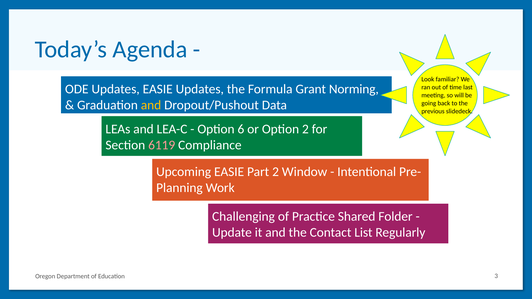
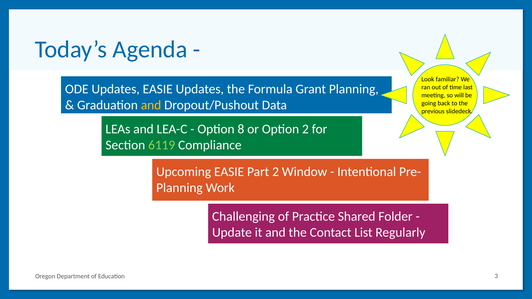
Grant Norming: Norming -> Planning (354, 89)
6: 6 -> 8 (241, 129)
6119 colour: pink -> light green (162, 145)
